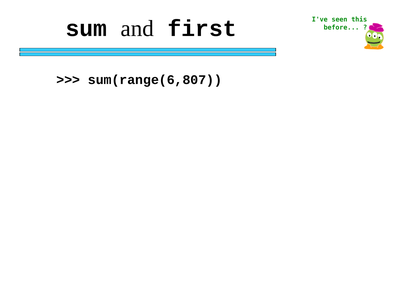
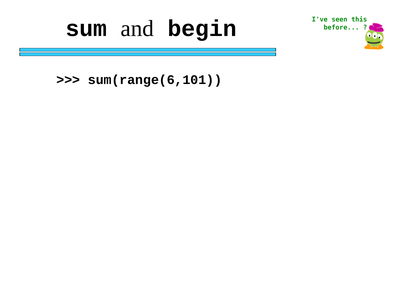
first: first -> begin (202, 28)
sum(range(6,807: sum(range(6,807 -> sum(range(6,101 (155, 80)
